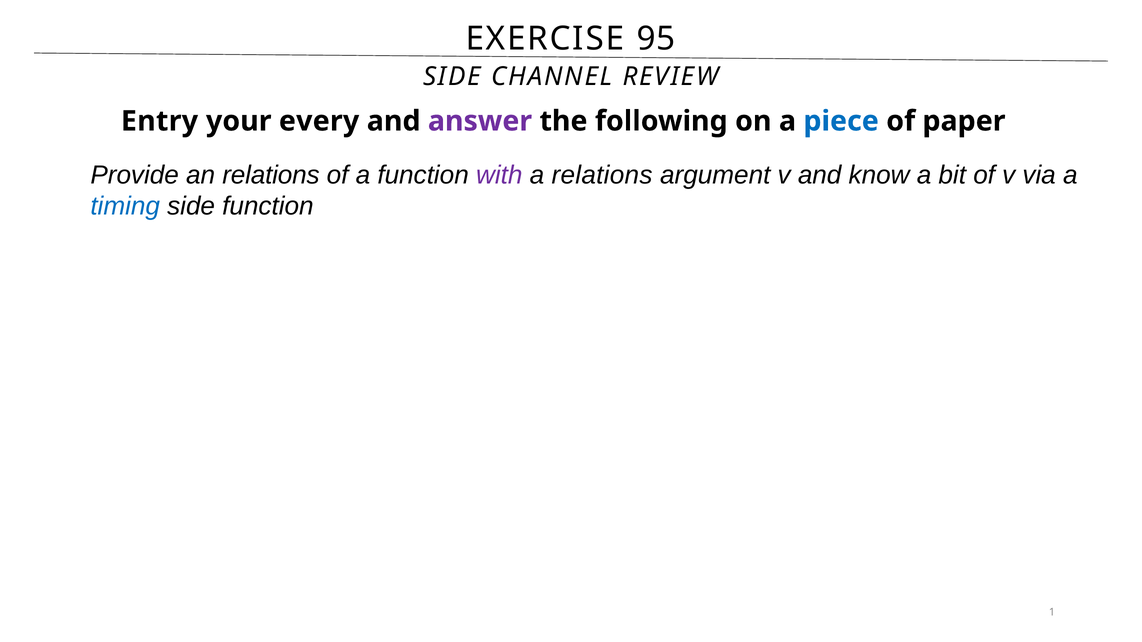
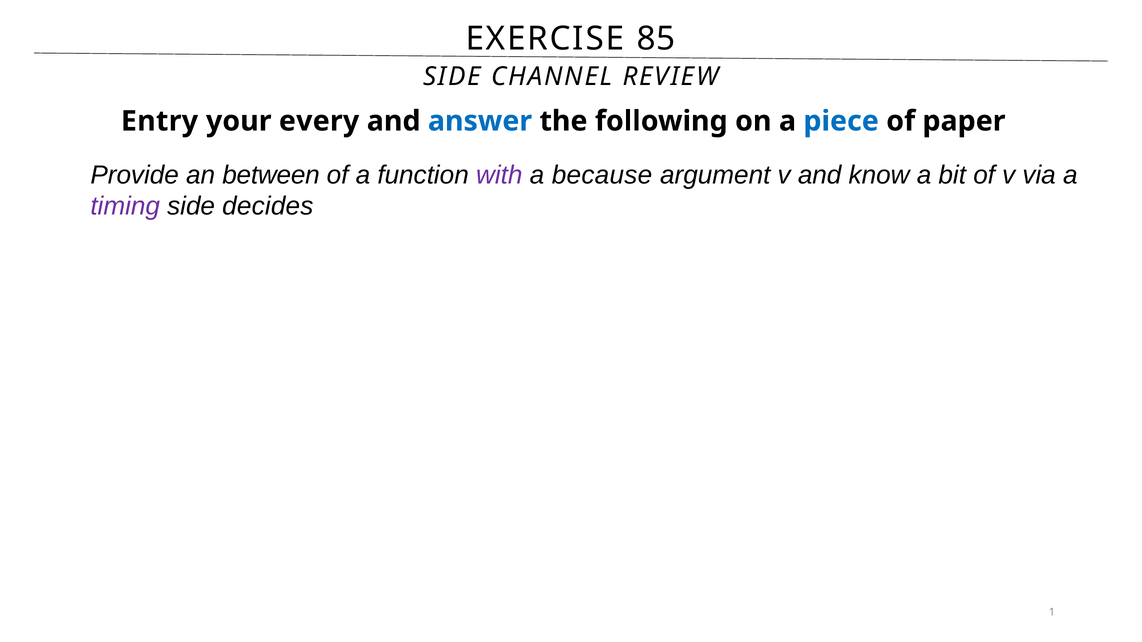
95: 95 -> 85 (656, 39)
answer colour: purple -> blue (480, 121)
an relations: relations -> between (271, 175)
a relations: relations -> because (602, 175)
timing colour: blue -> purple (125, 206)
side function: function -> decides (268, 206)
